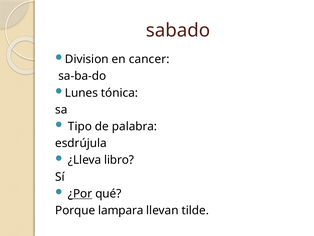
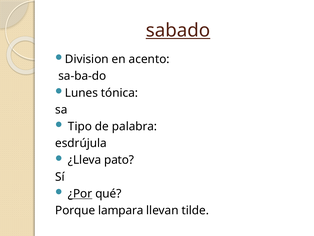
sabado underline: none -> present (178, 30)
cancer: cancer -> acento (149, 59)
libro: libro -> pato (119, 160)
